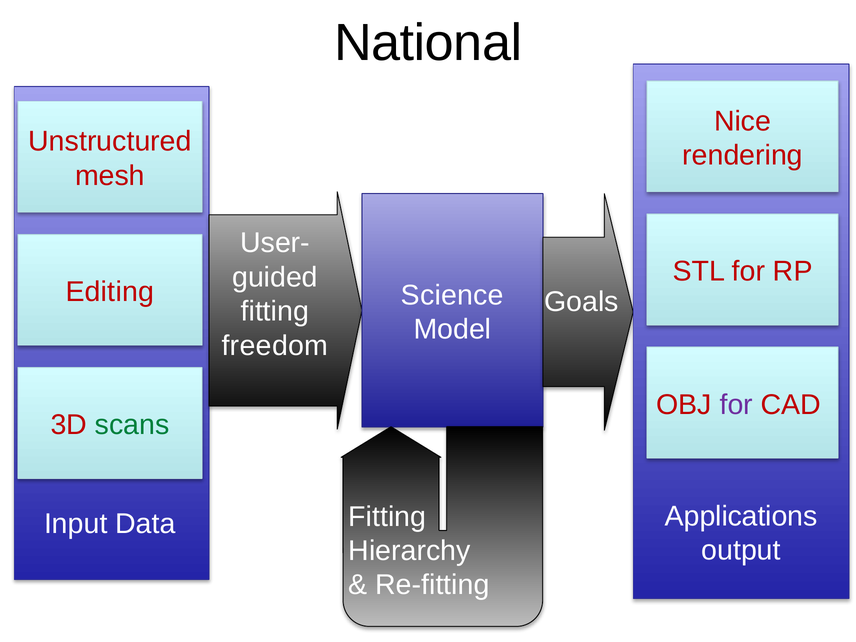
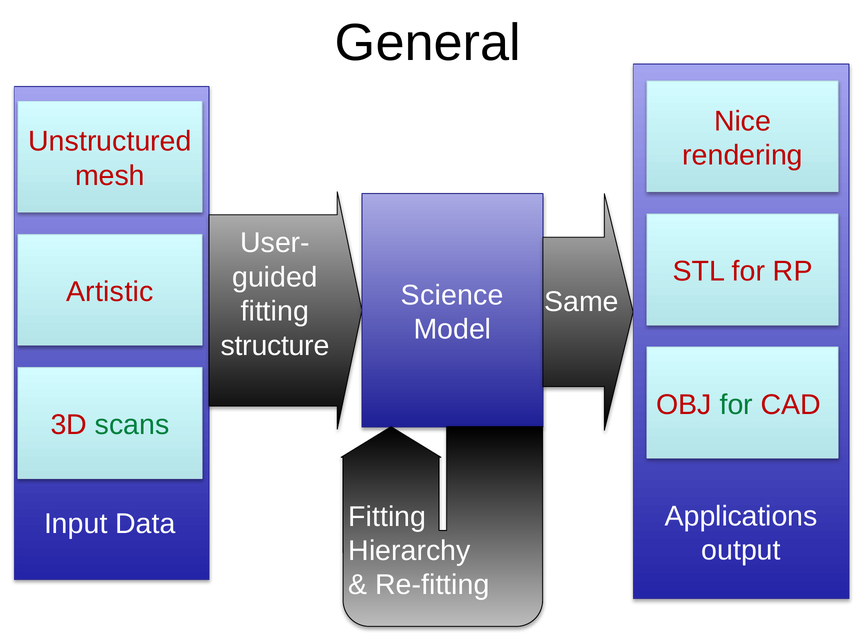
National: National -> General (428, 43)
Editing: Editing -> Artistic (110, 292)
Goals: Goals -> Same (581, 302)
freedom: freedom -> structure (275, 346)
for colour: purple -> green (736, 405)
